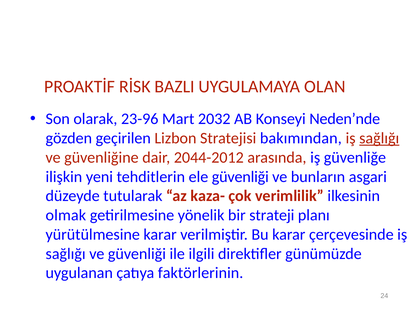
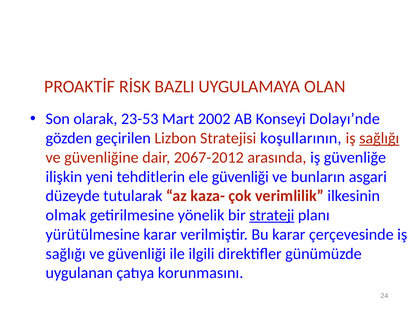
23-96: 23-96 -> 23-53 (140, 119)
2032: 2032 -> 2002 (214, 119)
Neden’nde: Neden’nde -> Dolayı’nde (345, 119)
bakımından: bakımından -> koşullarının (301, 138)
2044-2012: 2044-2012 -> 2067-2012 (209, 157)
strateji underline: none -> present (272, 215)
faktörlerinin: faktörlerinin -> korunmasını (201, 273)
